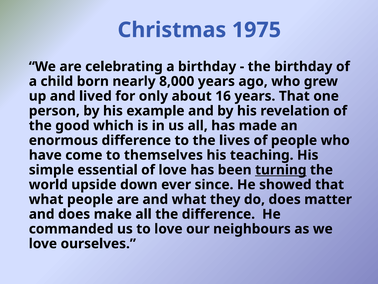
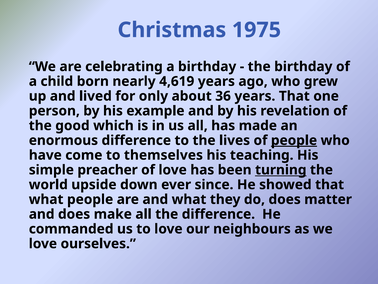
8,000: 8,000 -> 4,619 (177, 81)
16: 16 -> 36 (223, 96)
people underline: none -> present (294, 140)
essential: essential -> preacher (108, 170)
